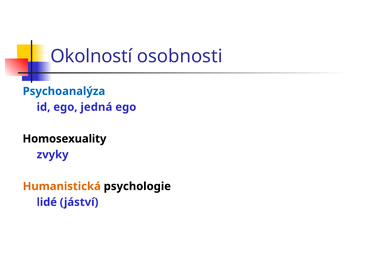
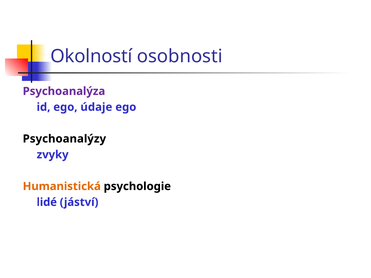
Psychoanalýza colour: blue -> purple (64, 91)
jedná: jedná -> údaje (96, 107)
Homosexuality: Homosexuality -> Psychoanalýzy (64, 139)
